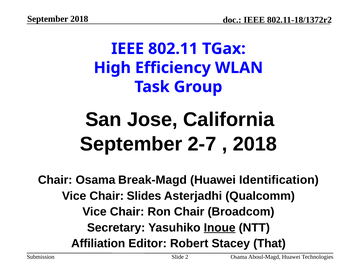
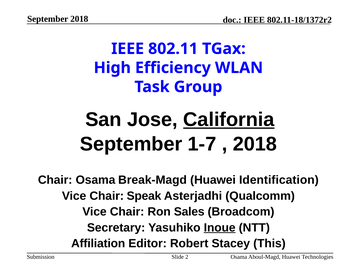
California underline: none -> present (229, 119)
2-7: 2-7 -> 1-7 (202, 144)
Slides: Slides -> Speak (144, 196)
Ron Chair: Chair -> Sales (189, 212)
That: That -> This (269, 243)
